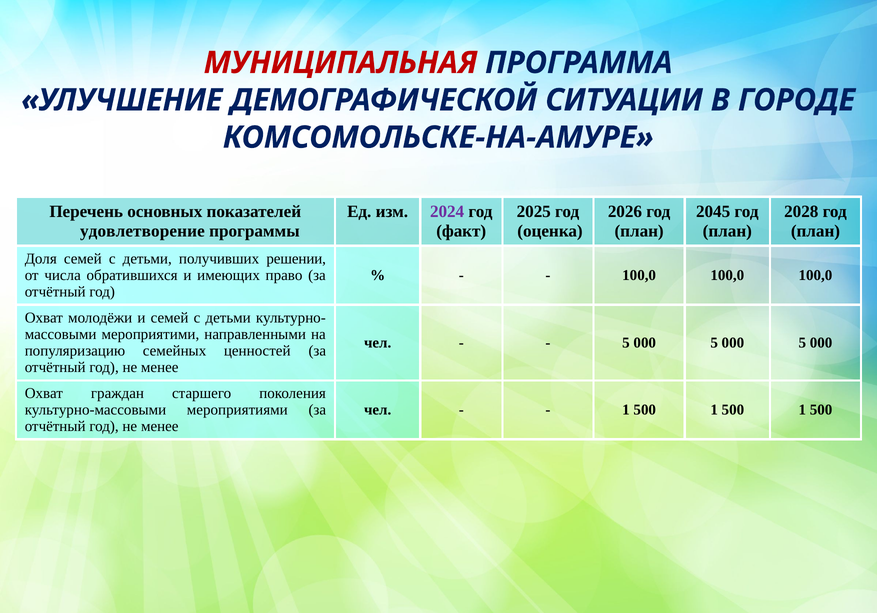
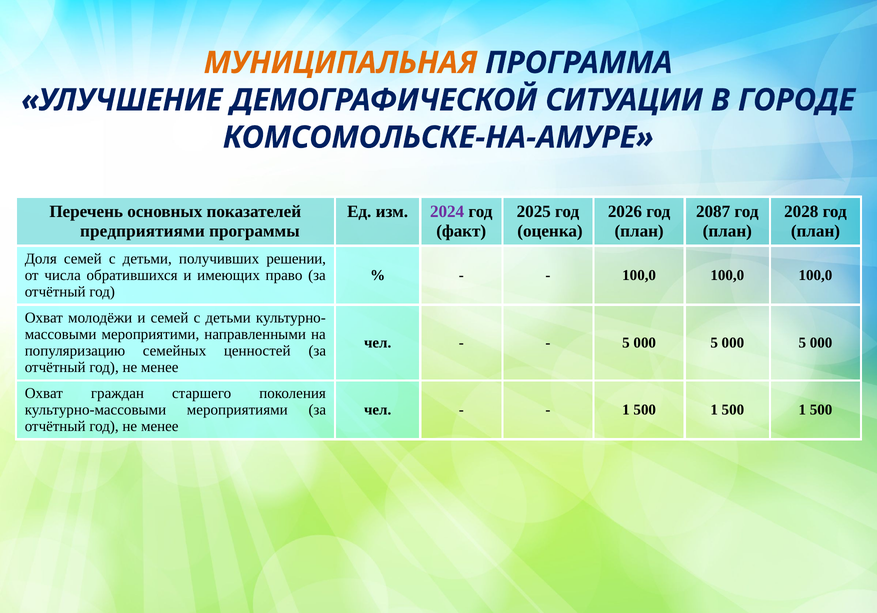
МУНИЦИПАЛЬНАЯ colour: red -> orange (340, 63)
2045: 2045 -> 2087 (713, 212)
удовлетворение: удовлетворение -> предприятиями (142, 231)
